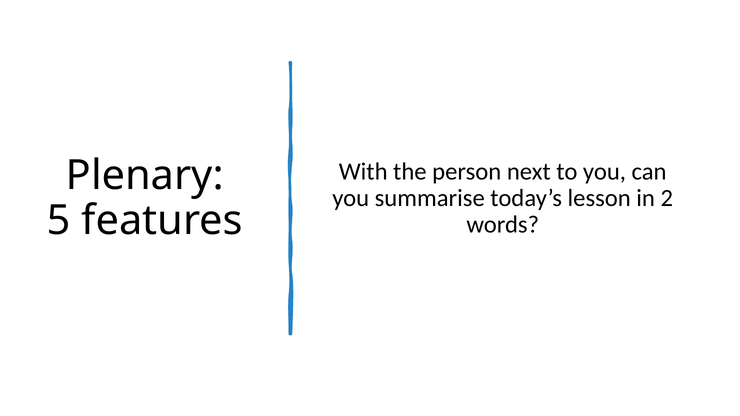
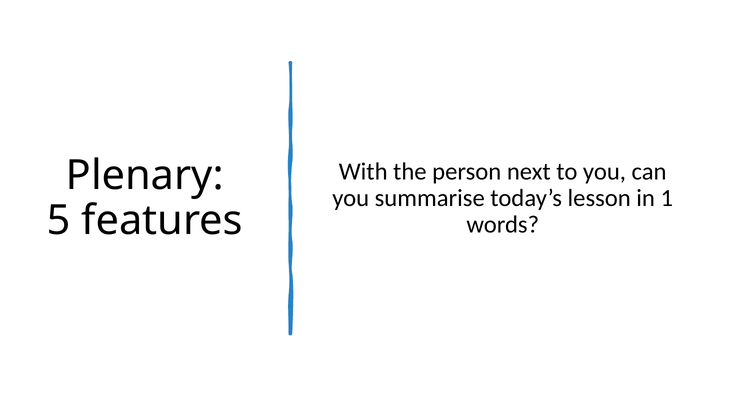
2: 2 -> 1 (667, 198)
